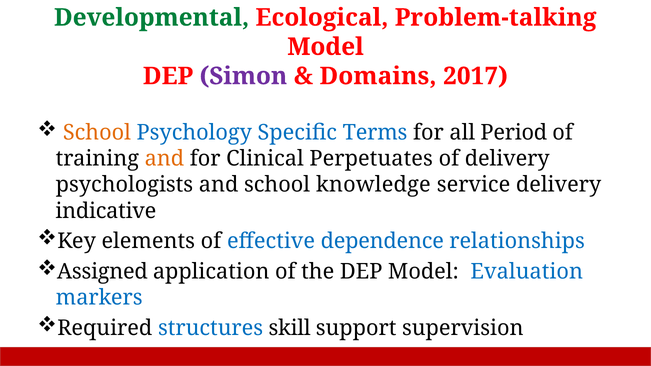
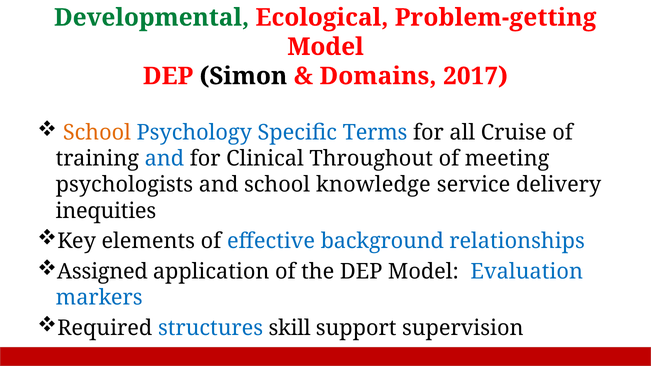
Problem-talking: Problem-talking -> Problem-getting (496, 18)
Simon colour: purple -> black (243, 76)
Period: Period -> Cruise (514, 133)
and colour: orange -> blue (164, 159)
Perpetuates: Perpetuates -> Throughout (371, 159)
of delivery: delivery -> meeting (507, 159)
indicative: indicative -> inequities (106, 211)
dependence: dependence -> background (382, 241)
